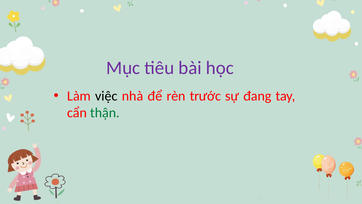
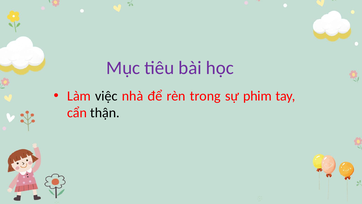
trước: trước -> trong (205, 96)
đang: đang -> phim (257, 96)
thận colour: green -> black (105, 113)
